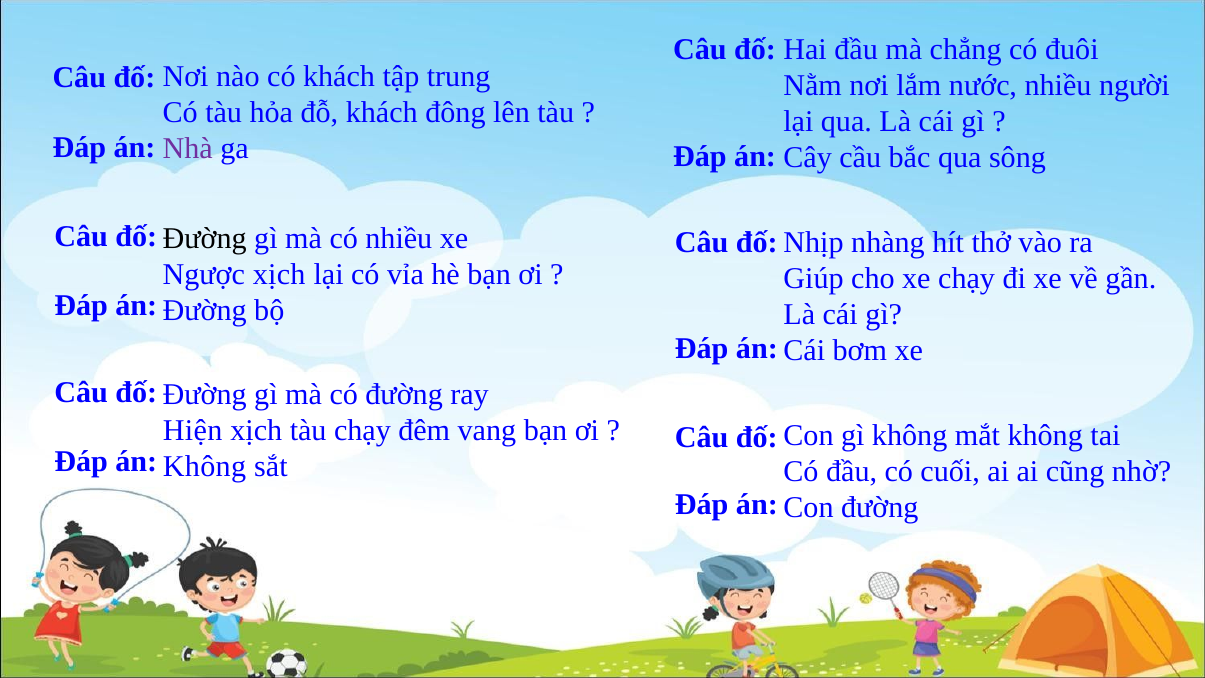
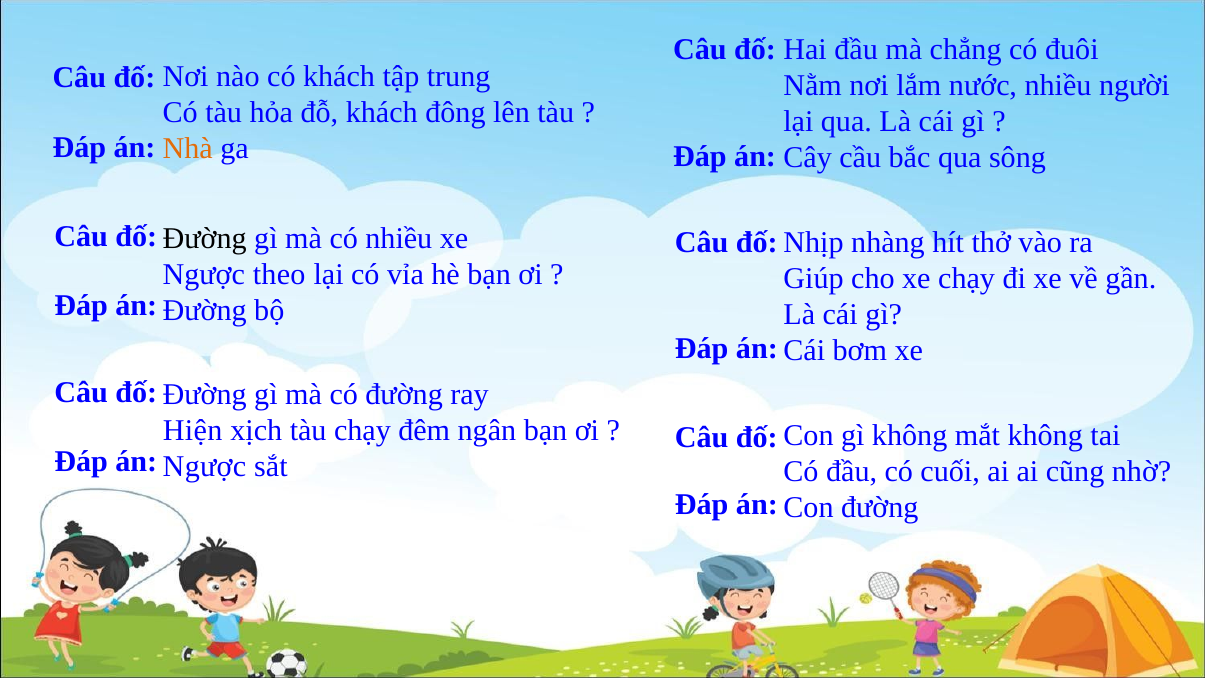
Nhà colour: purple -> orange (188, 148)
Ngược xịch: xịch -> theo (279, 274)
vang: vang -> ngân (487, 430)
Không: Không -> Ngược (205, 467)
